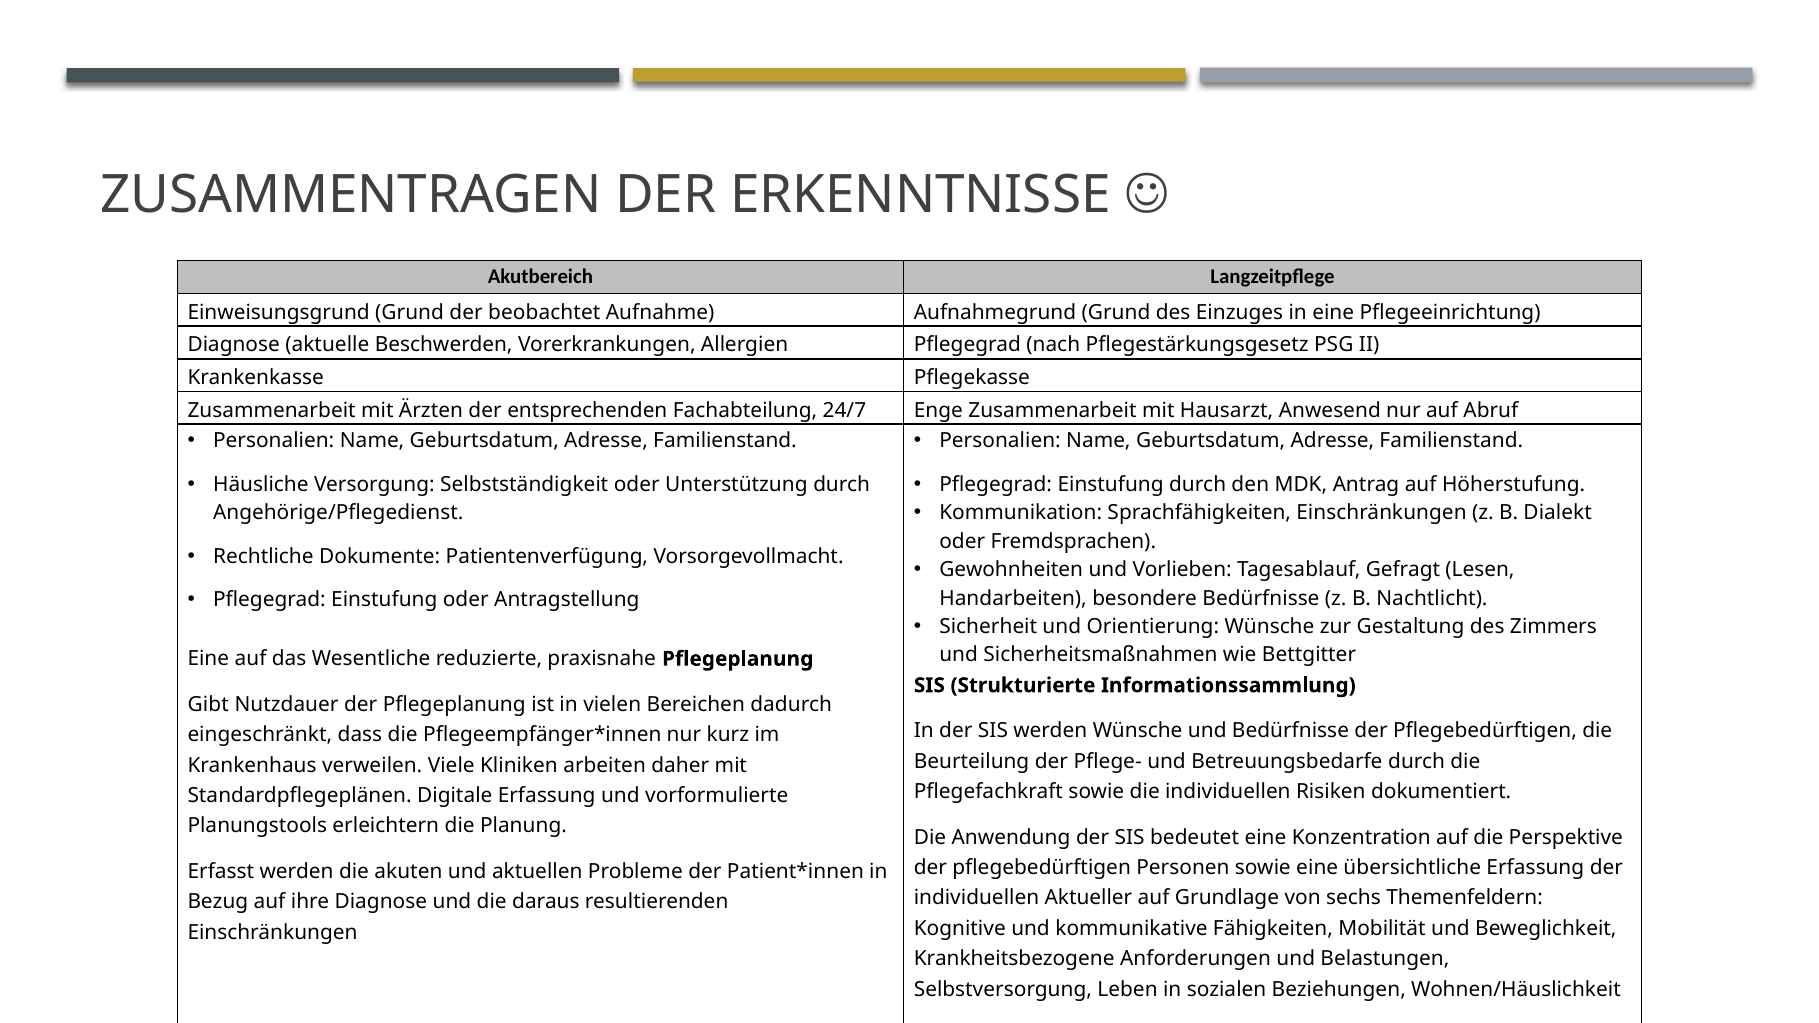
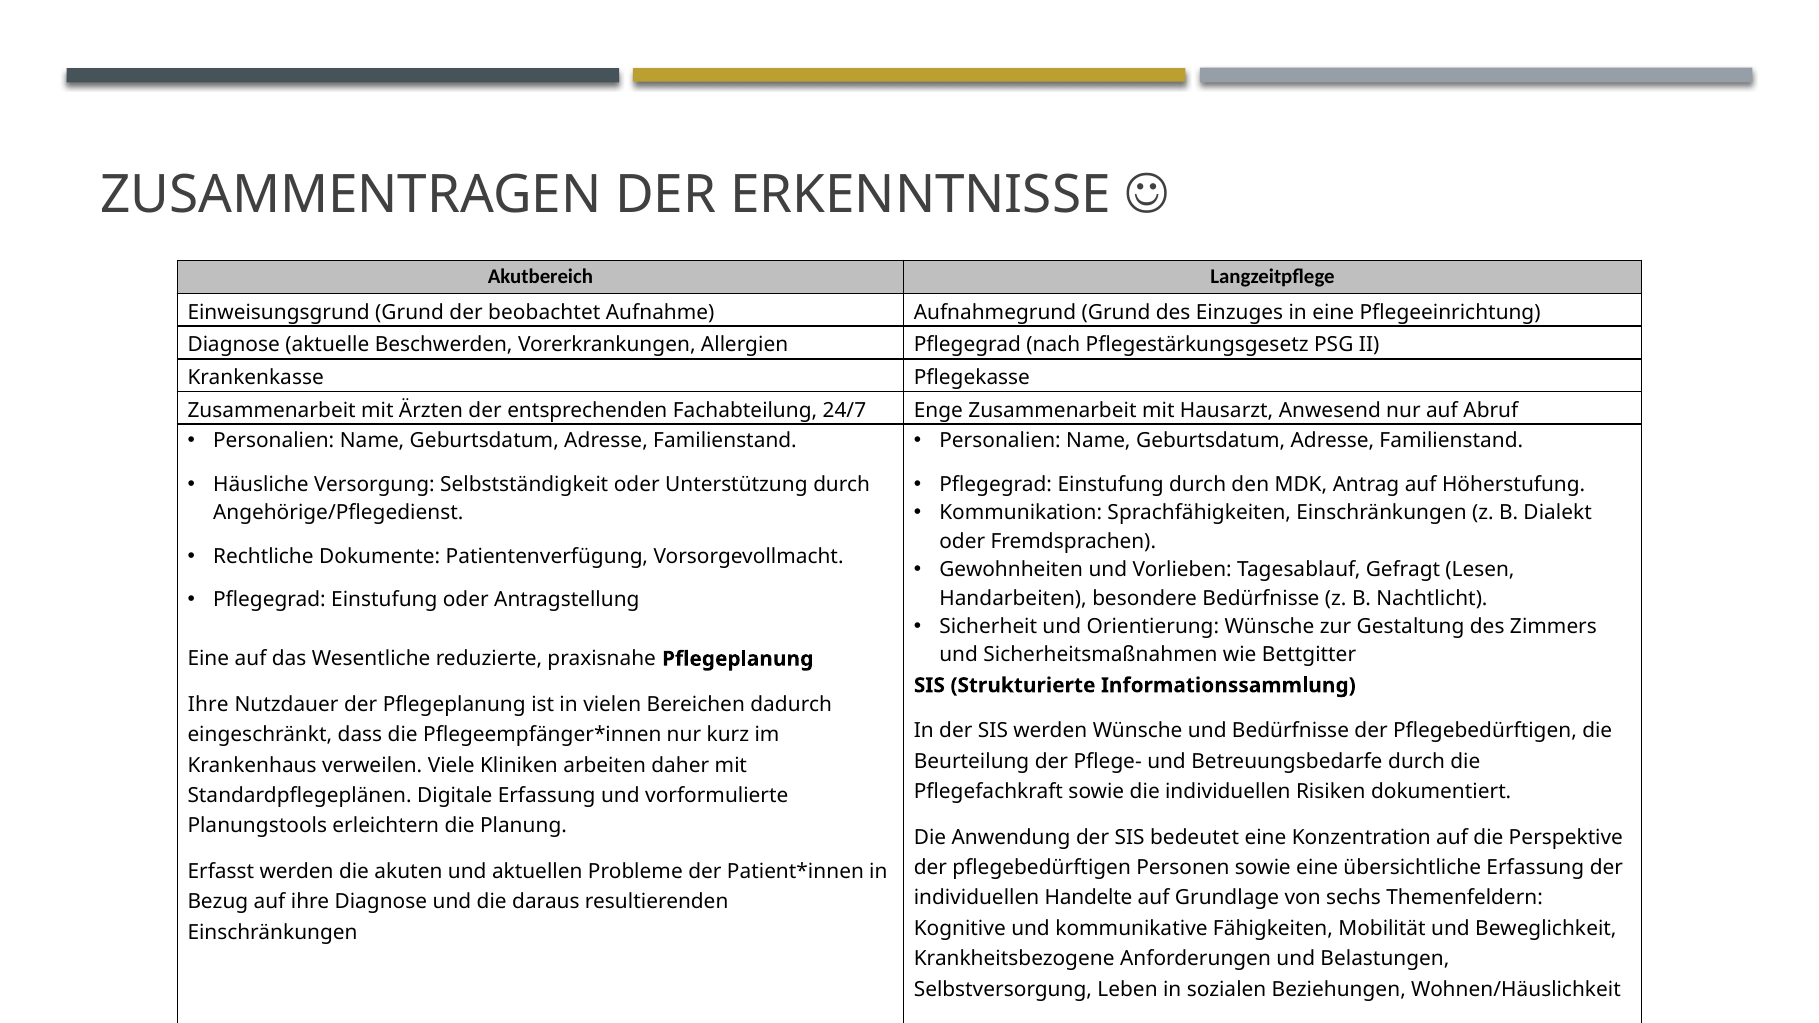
Gibt: Gibt -> Ihre (208, 705)
Aktueller: Aktueller -> Handelte (1089, 898)
